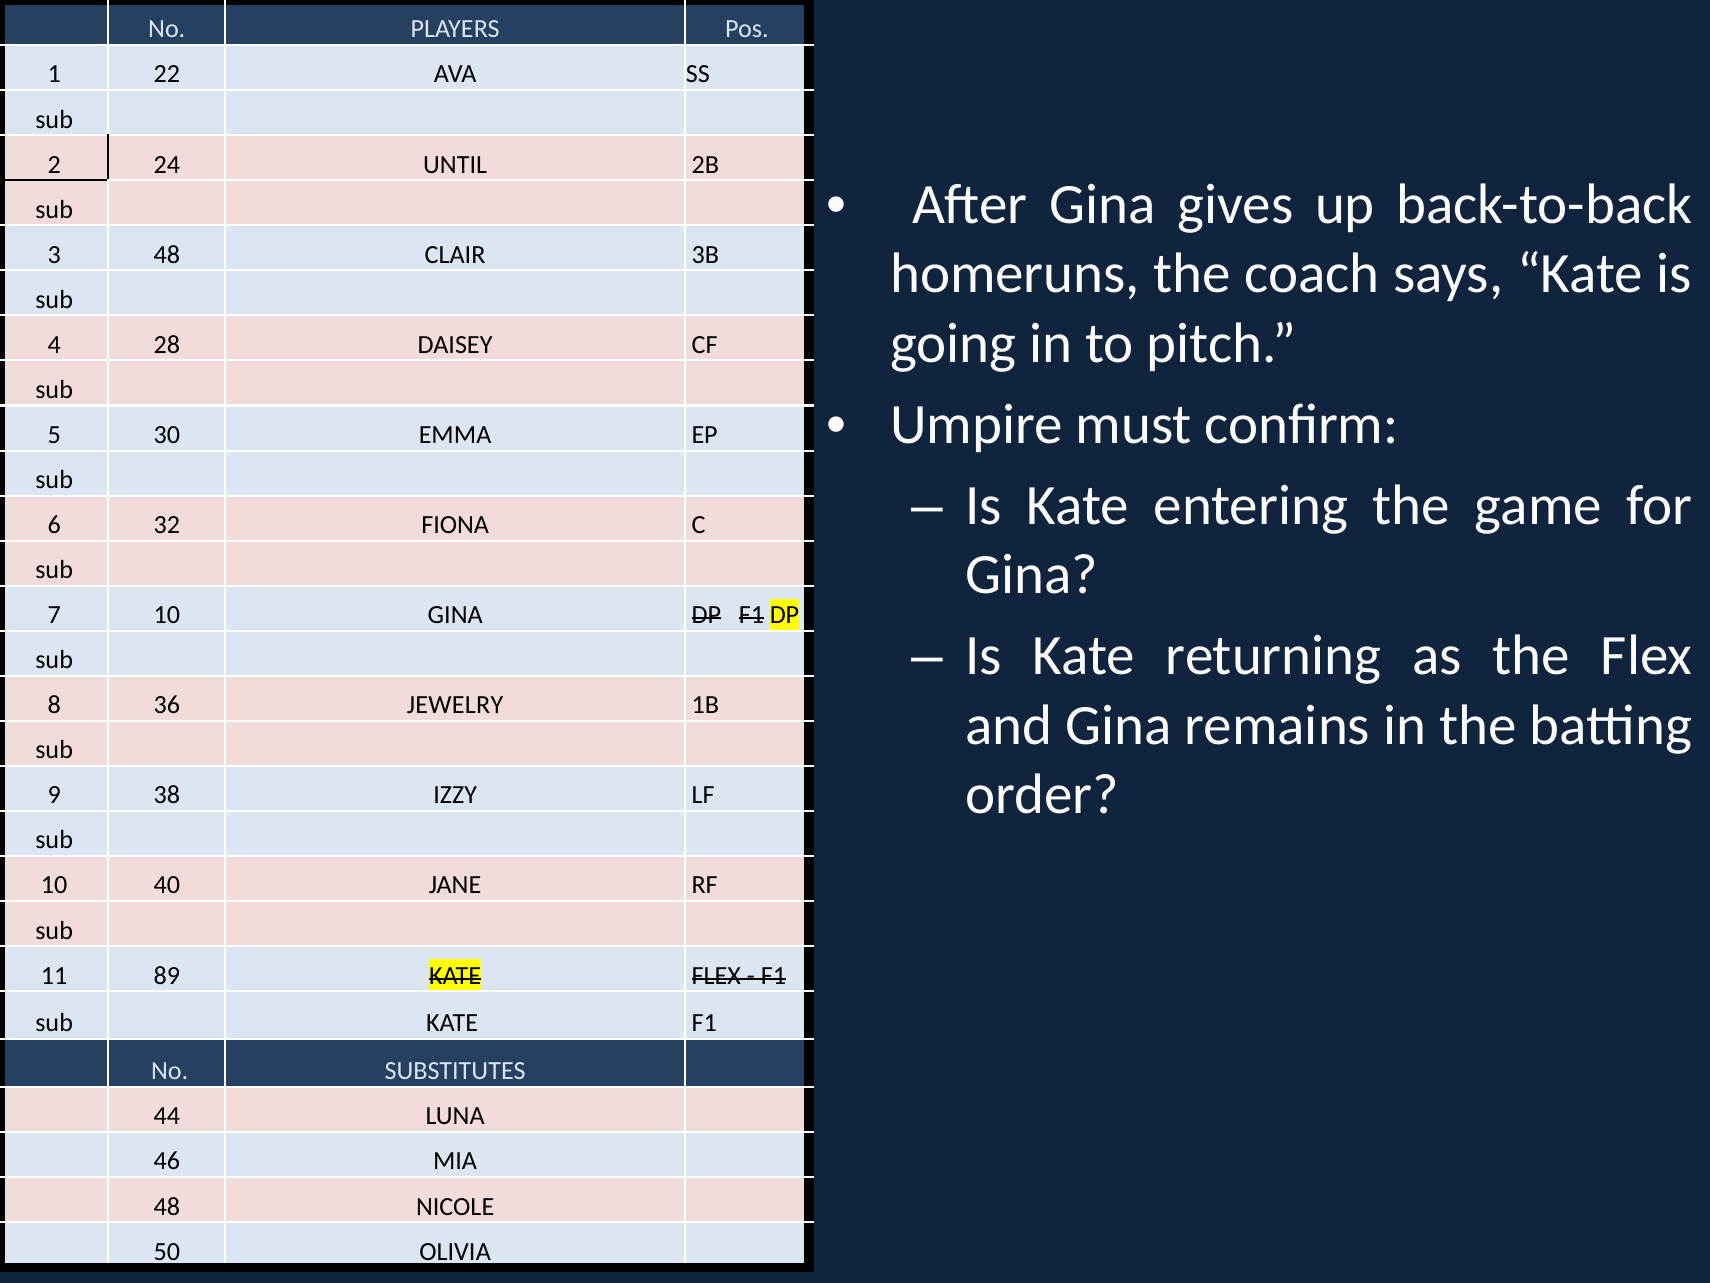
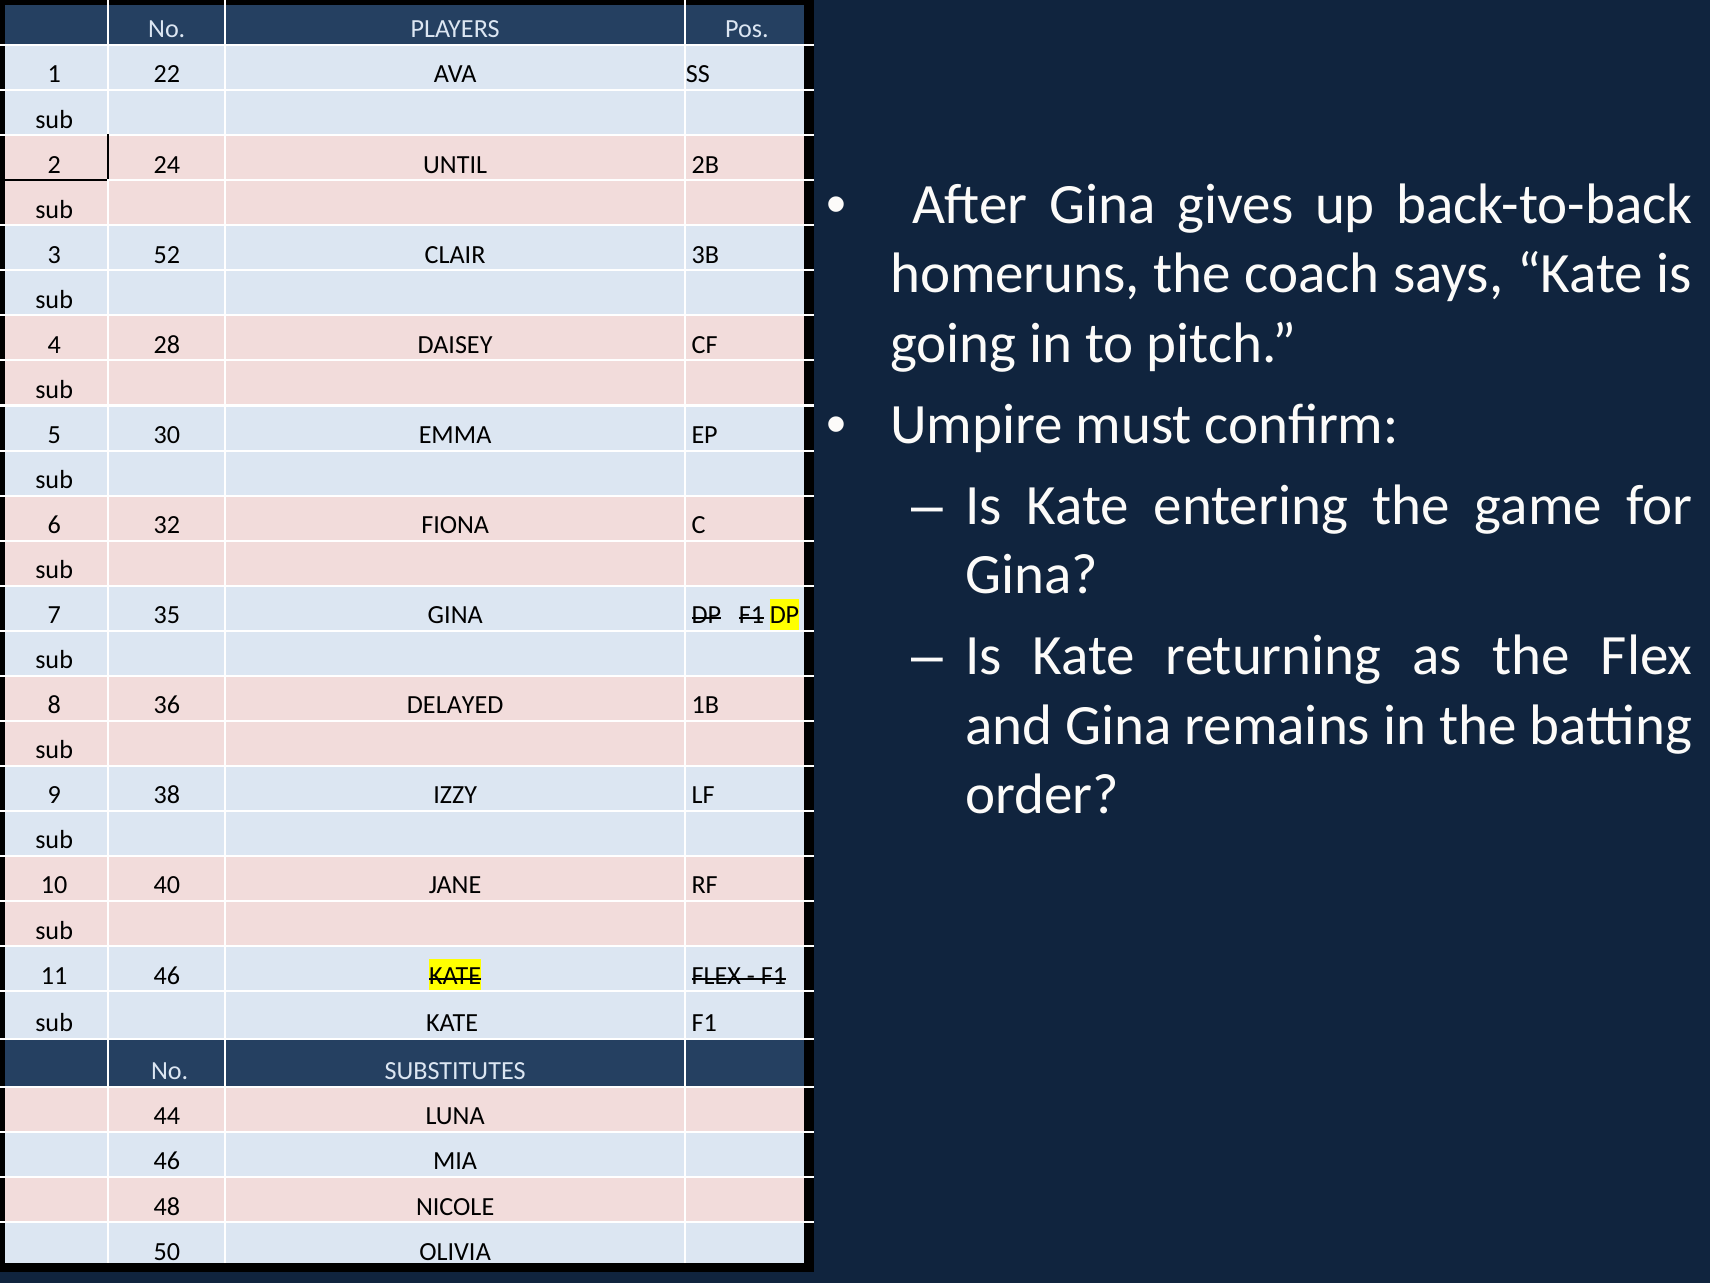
3 48: 48 -> 52 (167, 254)
7 10: 10 -> 35 (167, 615)
JEWELRY: JEWELRY -> DELAYED (455, 705)
11 89: 89 -> 46 (167, 975)
